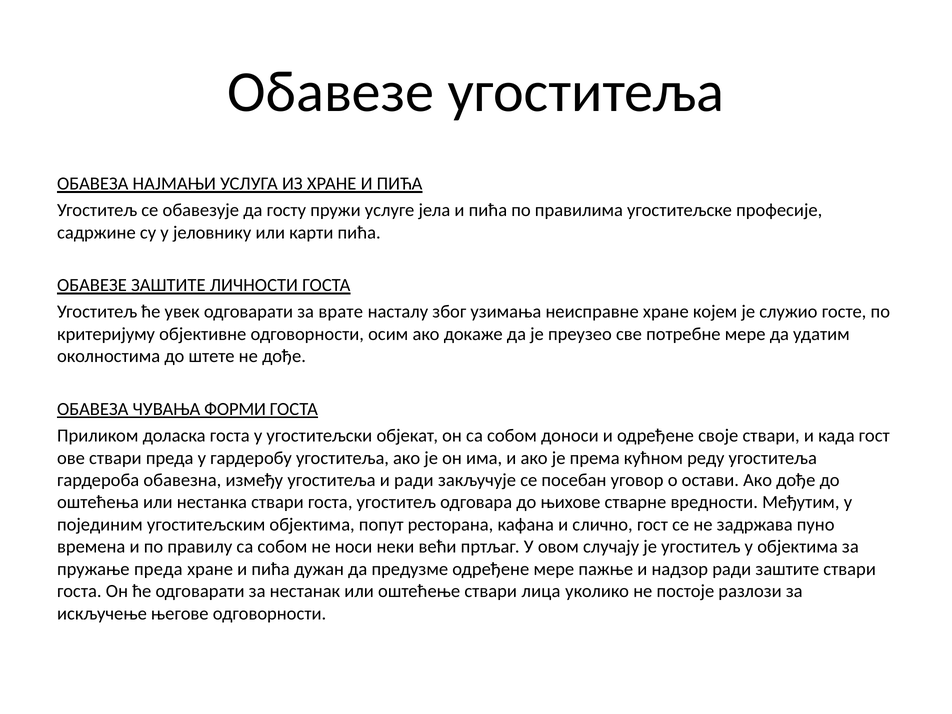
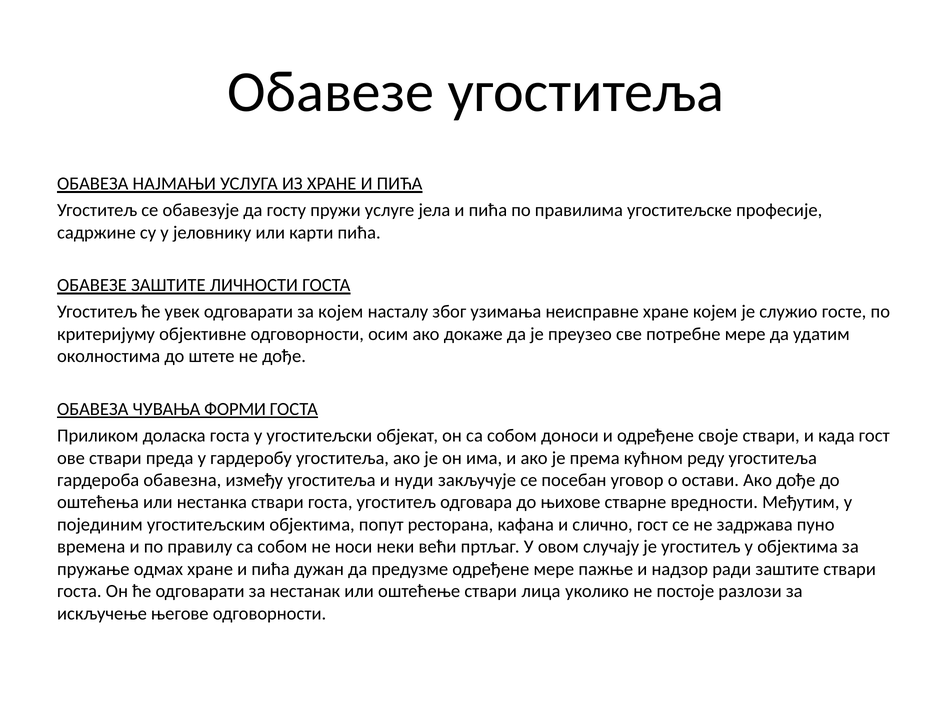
за врате: врате -> којем (341, 312)
и ради: ради -> нуди (414, 480)
пружање преда: преда -> одмах (158, 569)
